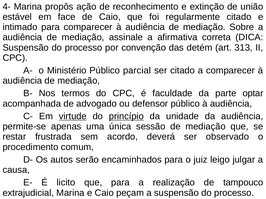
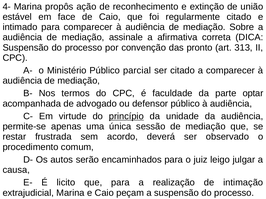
detém: detém -> pronto (200, 48)
virtude underline: present -> none (73, 117)
tampouco: tampouco -> intimação (243, 183)
